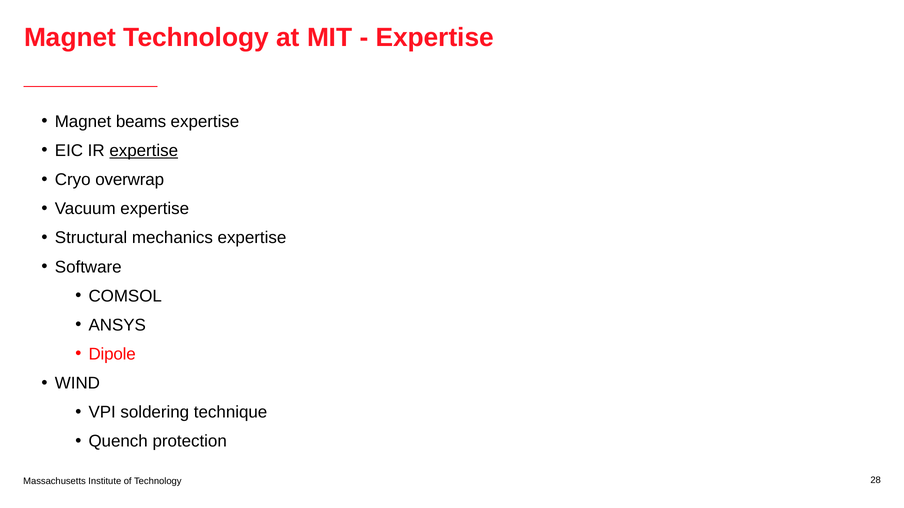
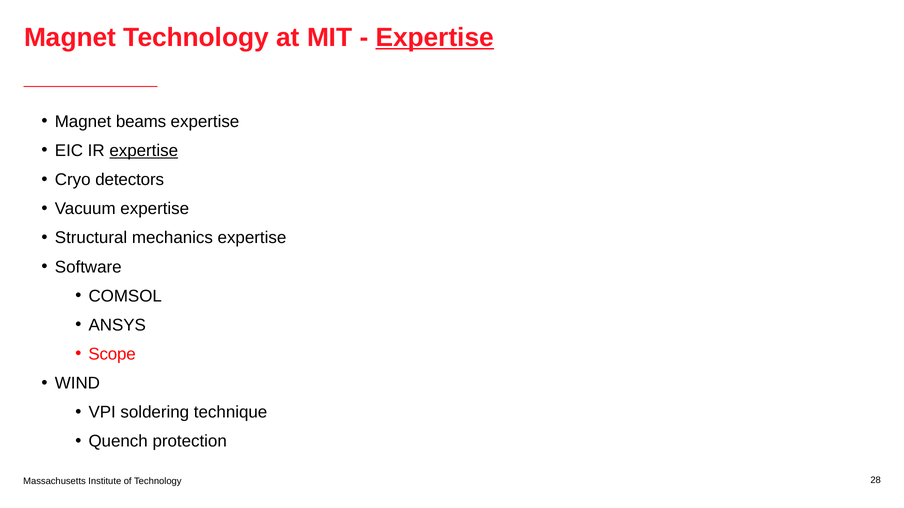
Expertise underline: none -> present (435, 38)
overwrap: overwrap -> detectors (130, 180)
Dipole: Dipole -> Scope (112, 355)
